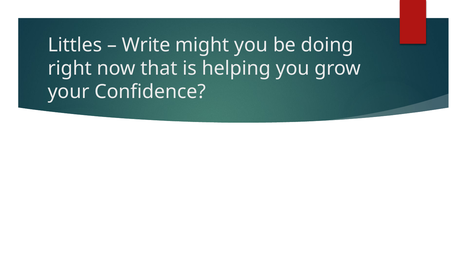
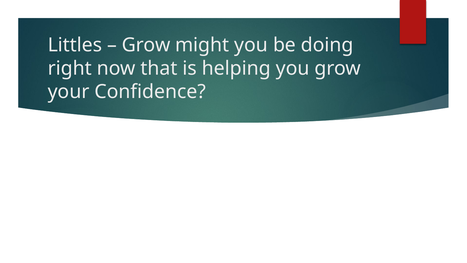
Write: Write -> Grow (146, 45)
